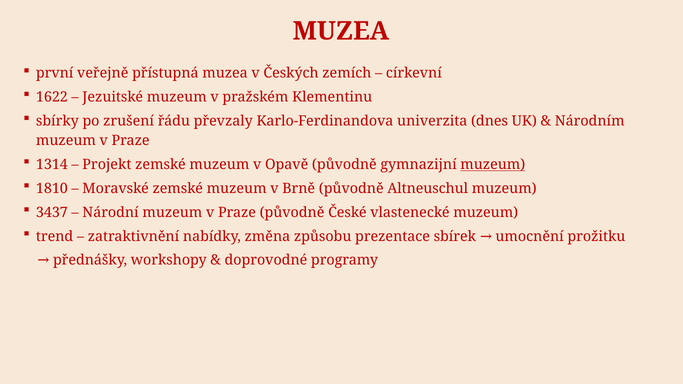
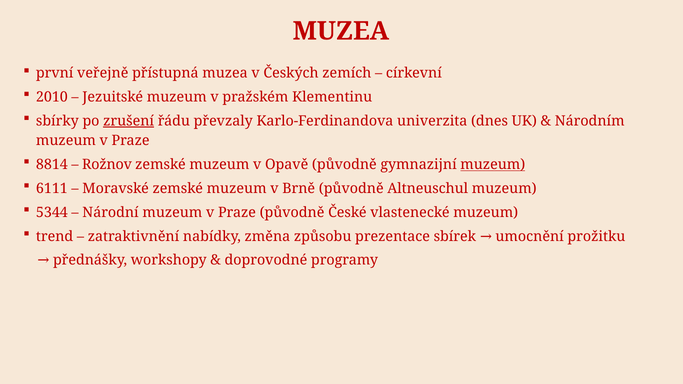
1622: 1622 -> 2010 (52, 97)
zrušení underline: none -> present (129, 121)
1314: 1314 -> 8814 (52, 165)
Projekt: Projekt -> Rožnov (107, 165)
1810: 1810 -> 6111 (52, 189)
3437: 3437 -> 5344 (52, 213)
